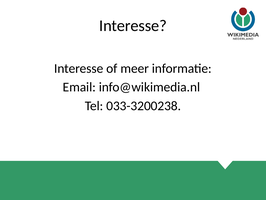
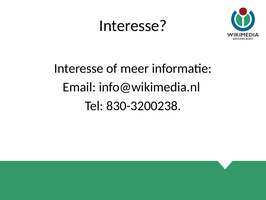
033-3200238: 033-3200238 -> 830-3200238 (144, 106)
